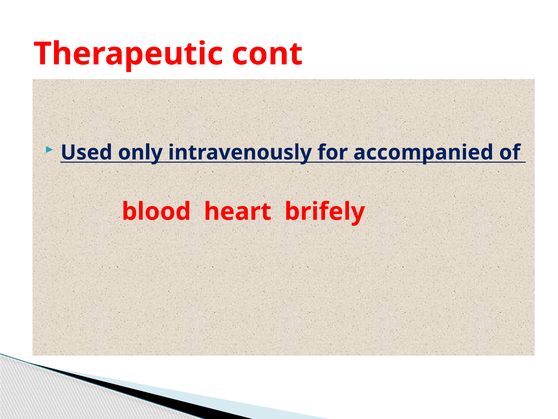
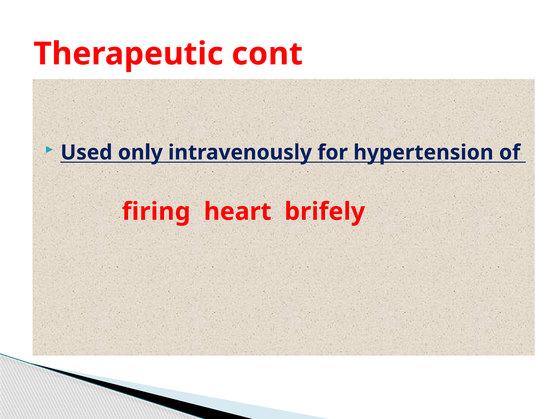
accompanied: accompanied -> hypertension (423, 152)
blood: blood -> firing (156, 211)
